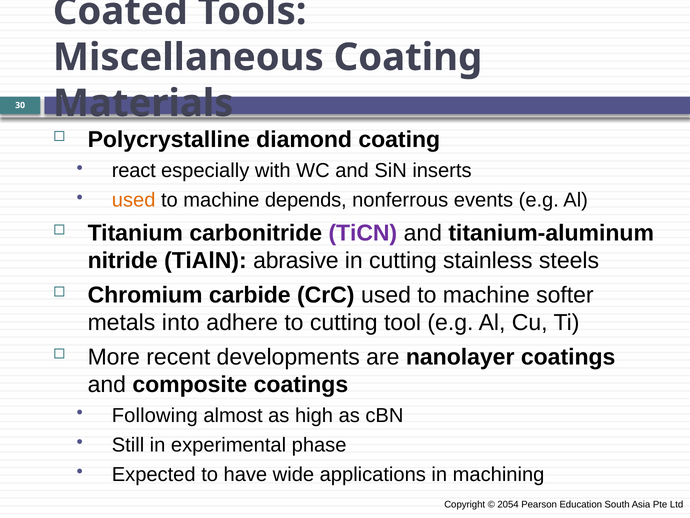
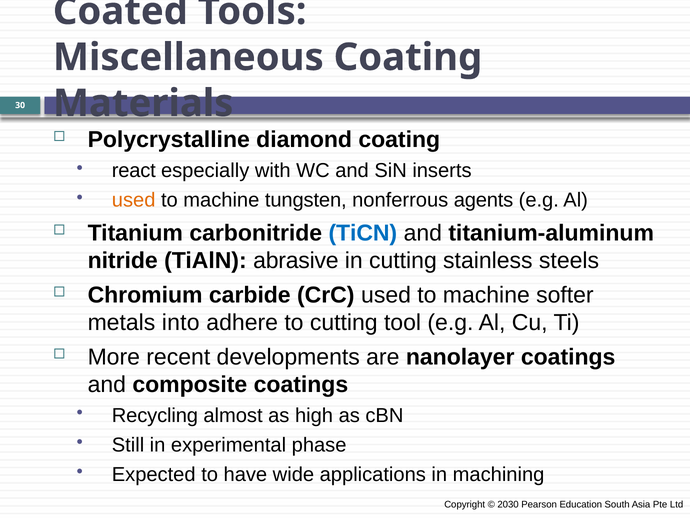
depends: depends -> tungsten (306, 200)
events: events -> agents (484, 200)
TiCN colour: purple -> blue (363, 233)
Following: Following -> Recycling (155, 415)
2054: 2054 -> 2030 (508, 504)
